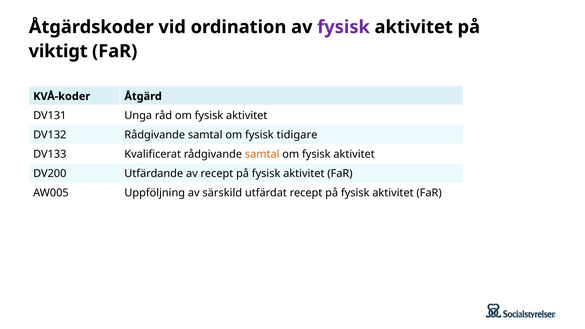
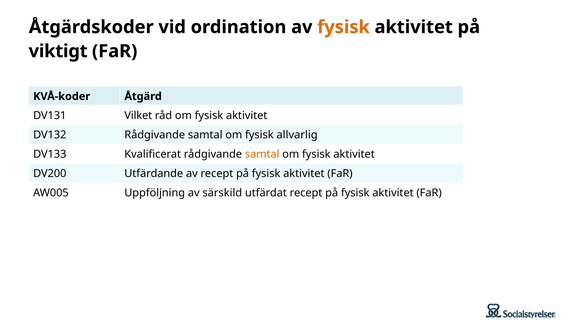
fysisk colour: purple -> orange (344, 27)
Unga: Unga -> Vilket (138, 116)
tidigare: tidigare -> allvarlig (297, 135)
